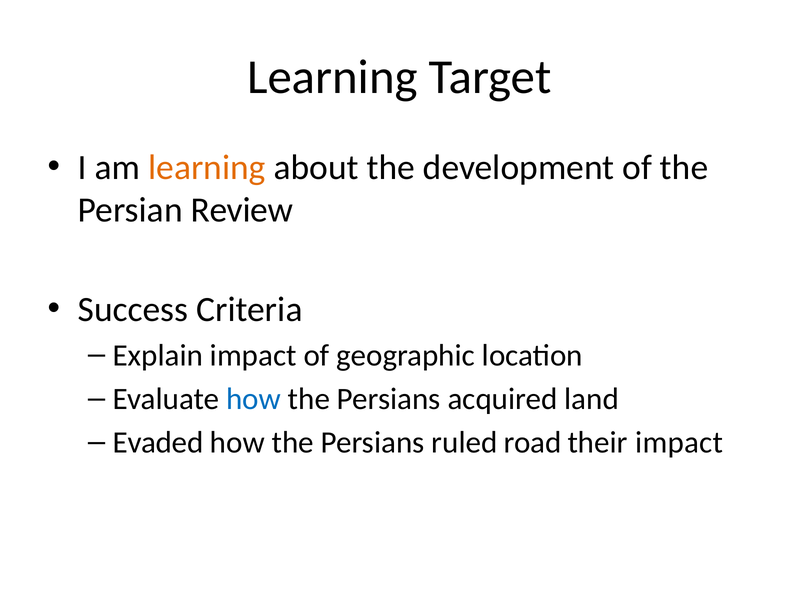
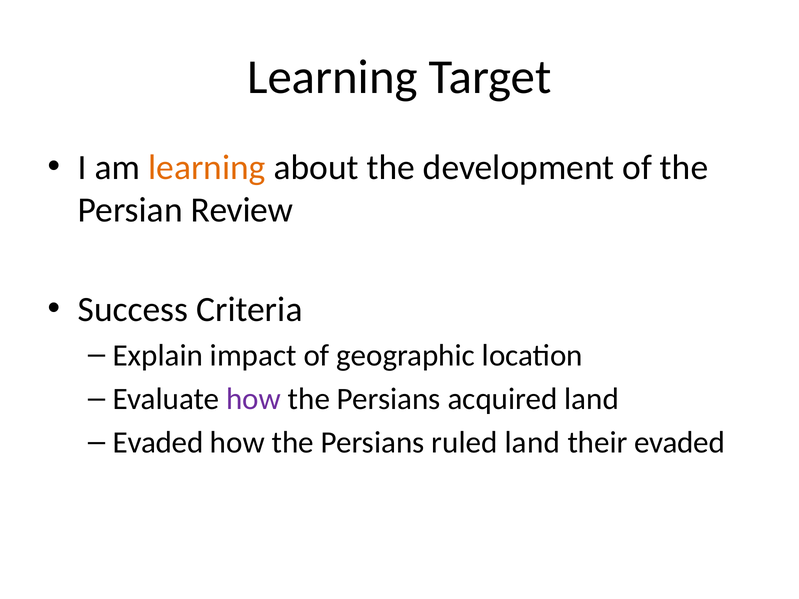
how colour: blue -> purple (254, 399)
ruled road: road -> land (532, 443)
their impact: impact -> evaded (680, 443)
